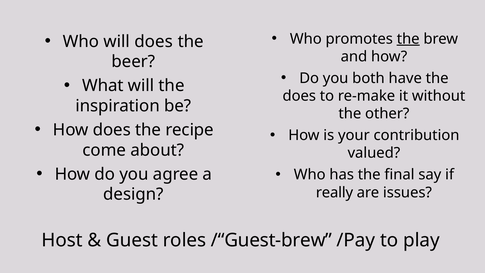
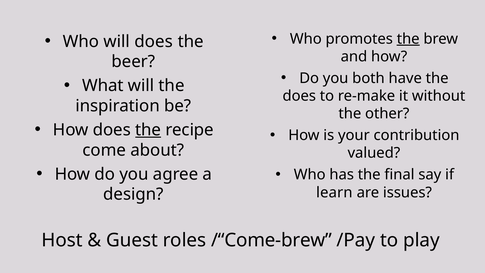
the underline: none -> present (148, 130)
really: really -> learn (334, 192)
/“Guest-brew: /“Guest-brew -> /“Come-brew (272, 240)
